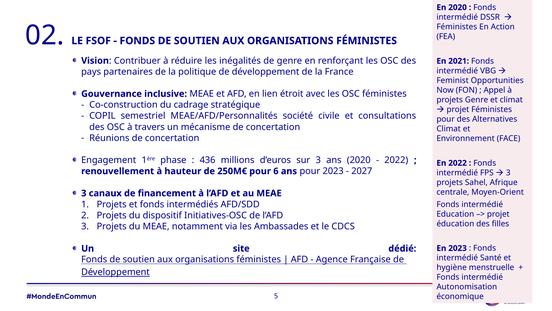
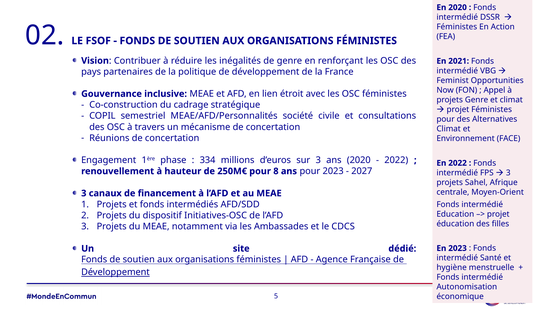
436: 436 -> 334 (208, 160)
6: 6 -> 8 (276, 171)
